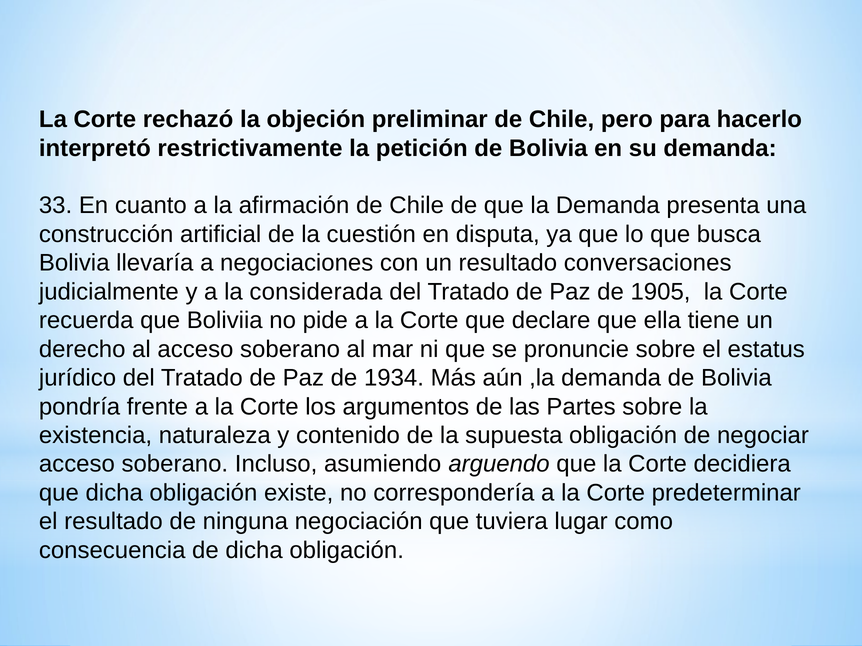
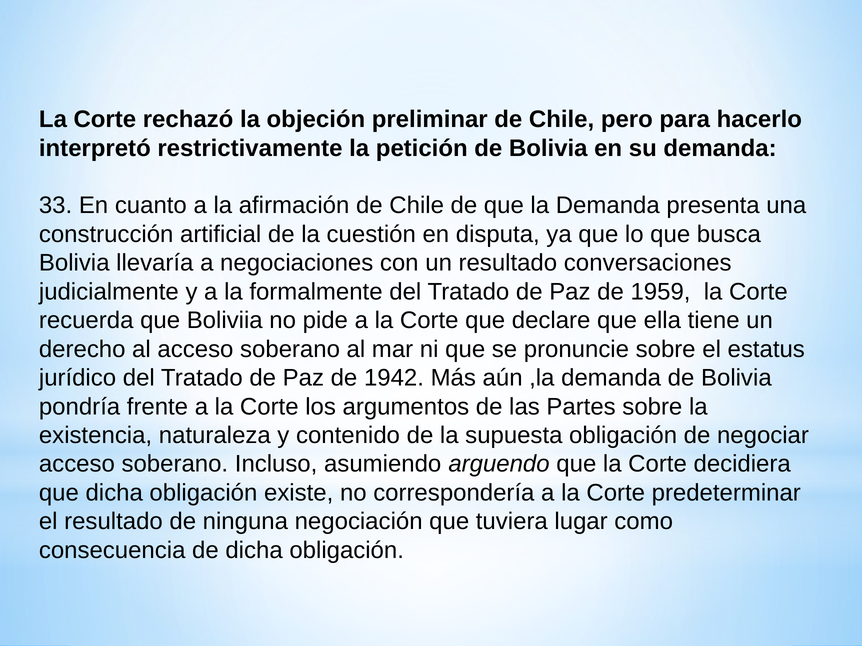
considerada: considerada -> formalmente (316, 292)
1905: 1905 -> 1959 (660, 292)
1934: 1934 -> 1942 (394, 378)
